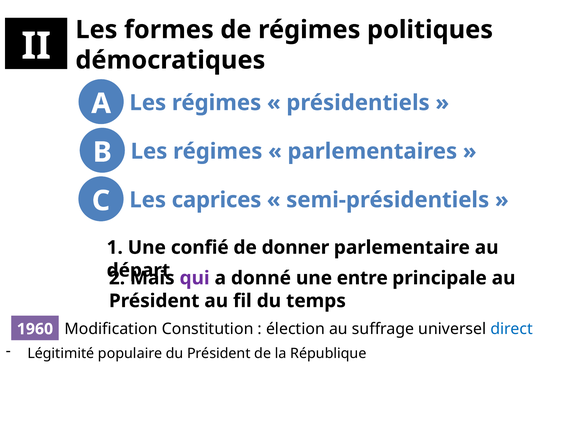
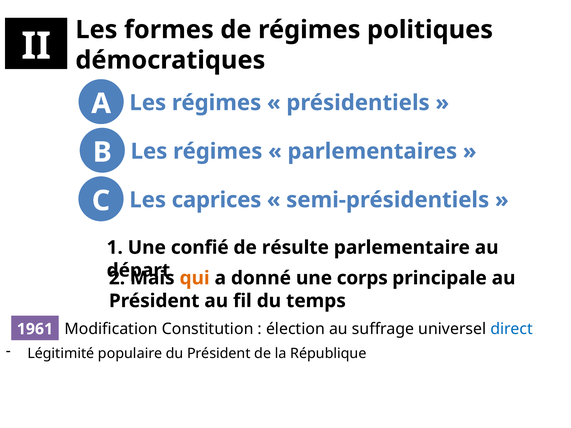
donner: donner -> résulte (295, 248)
qui colour: purple -> orange (195, 278)
entre: entre -> corps (362, 278)
1960: 1960 -> 1961 (35, 329)
